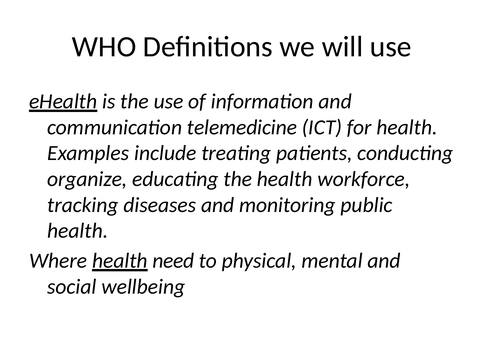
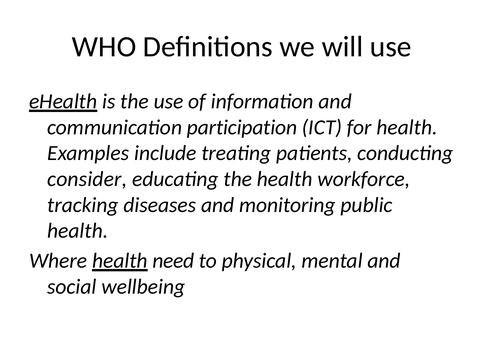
telemedicine: telemedicine -> participation (242, 127)
organize: organize -> consider (87, 179)
